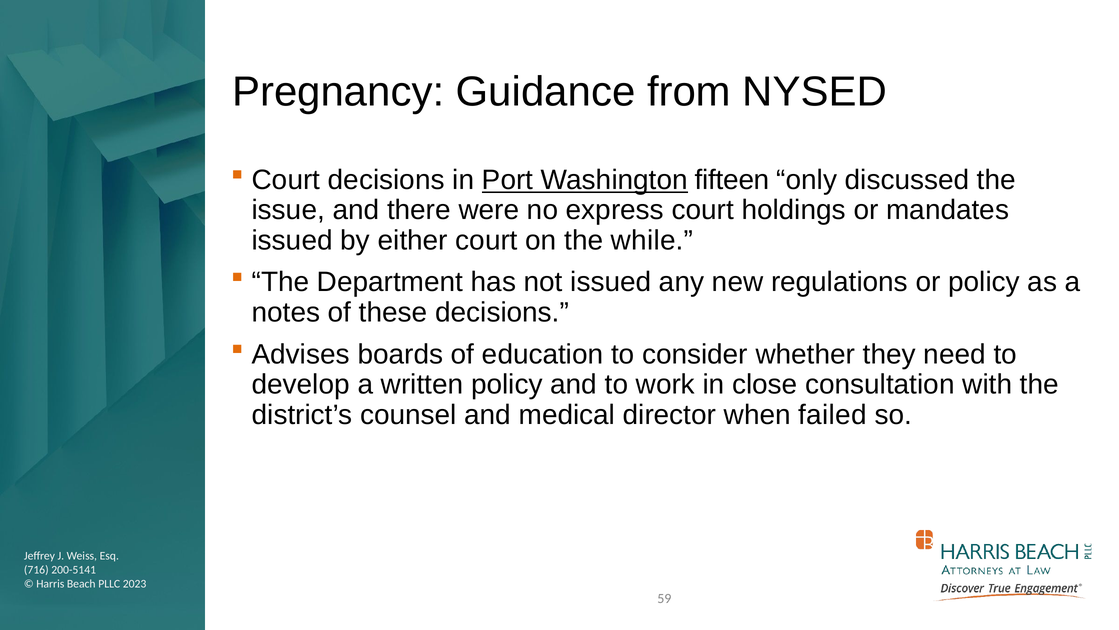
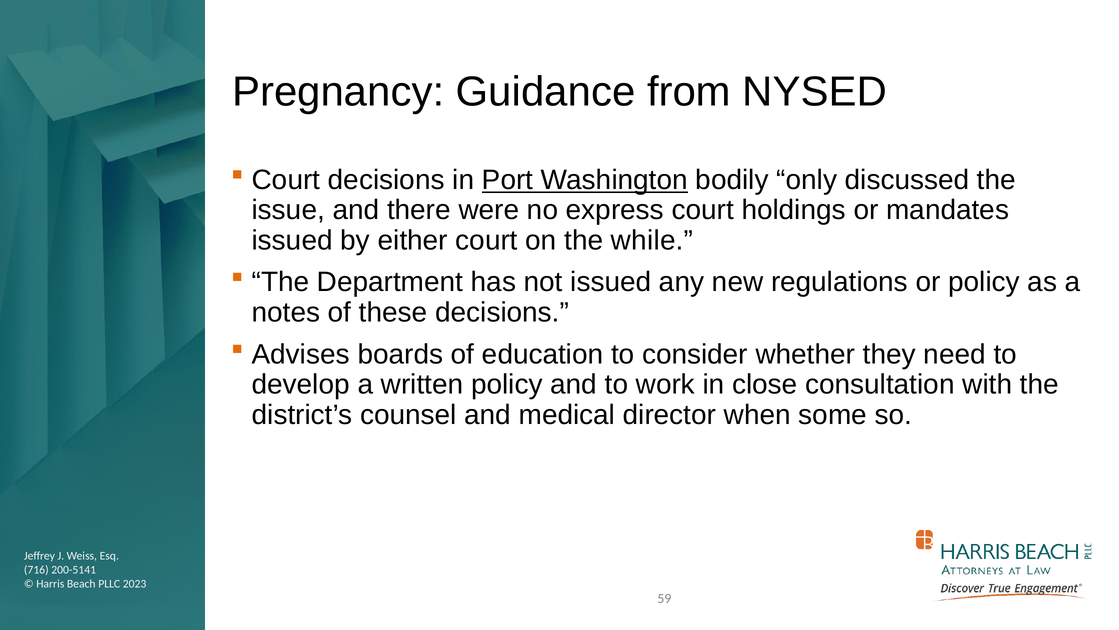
fifteen: fifteen -> bodily (732, 180)
failed: failed -> some (833, 414)
